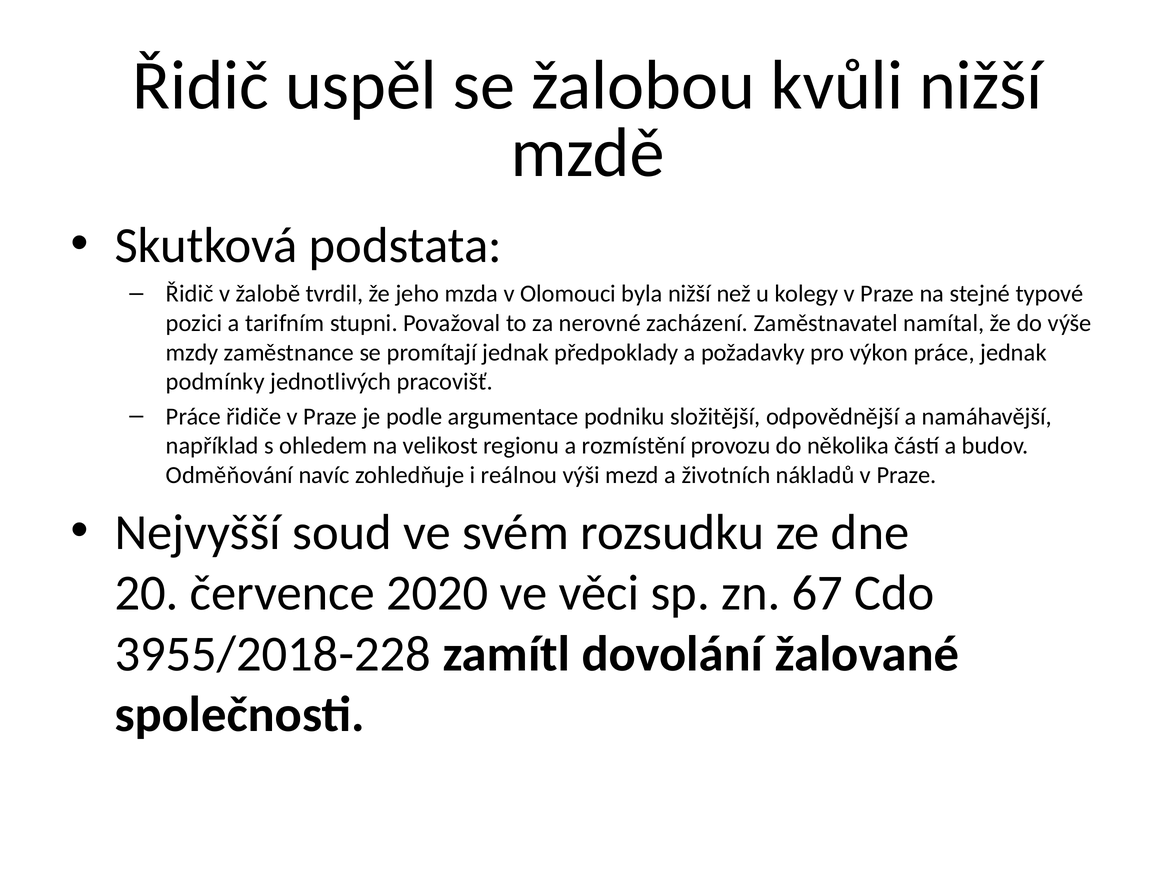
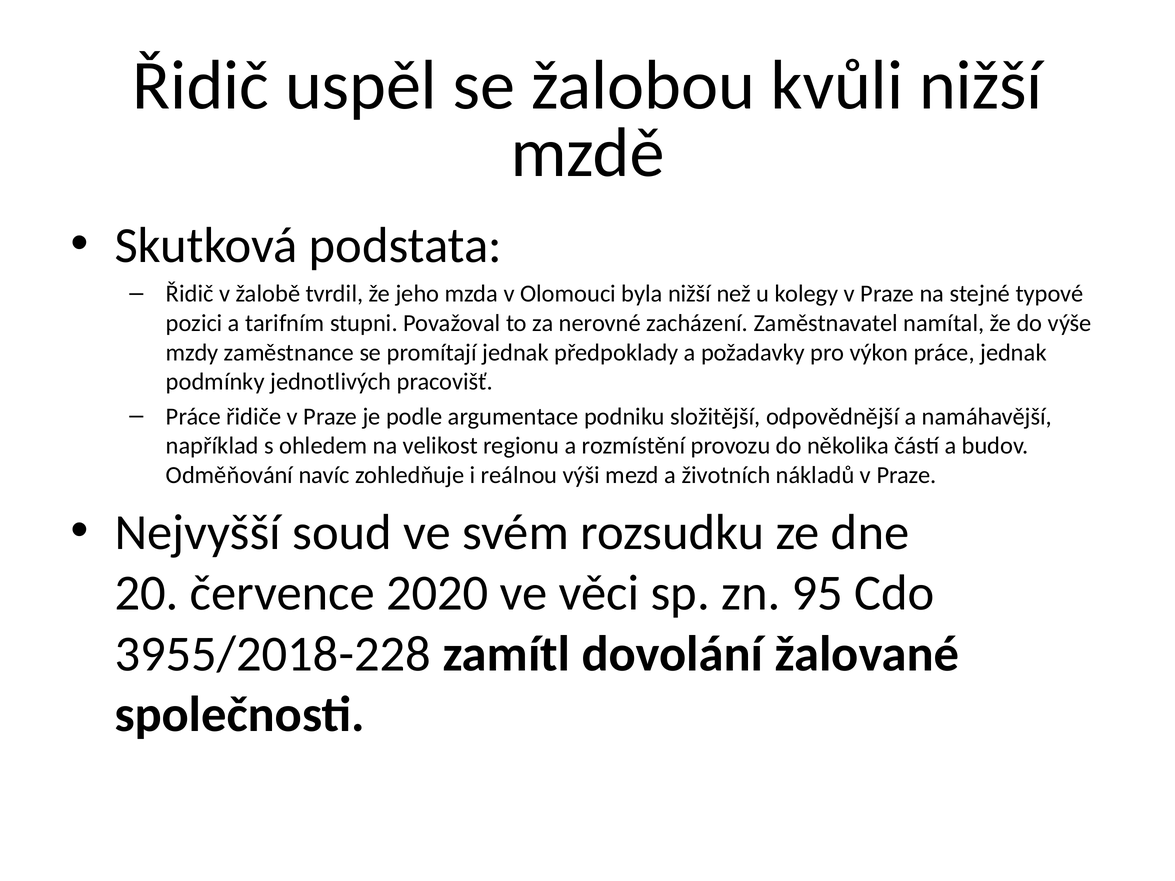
67: 67 -> 95 (817, 593)
